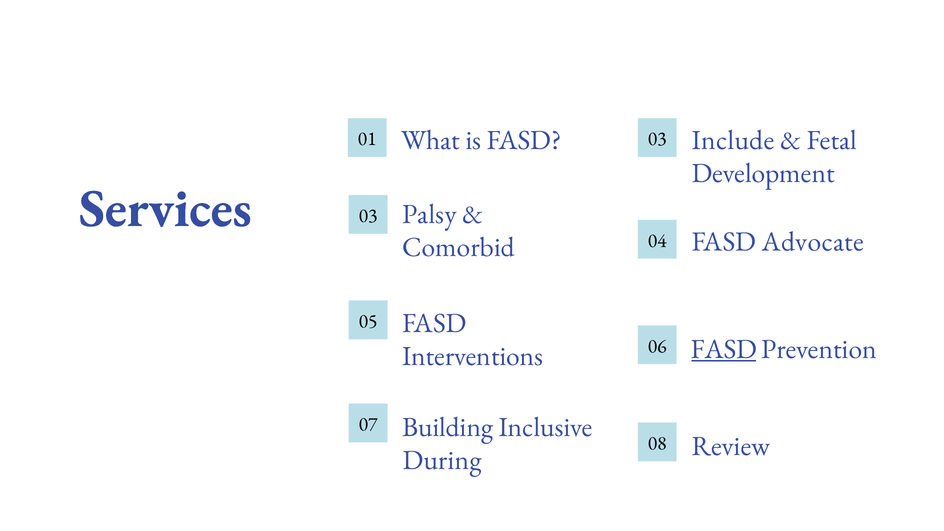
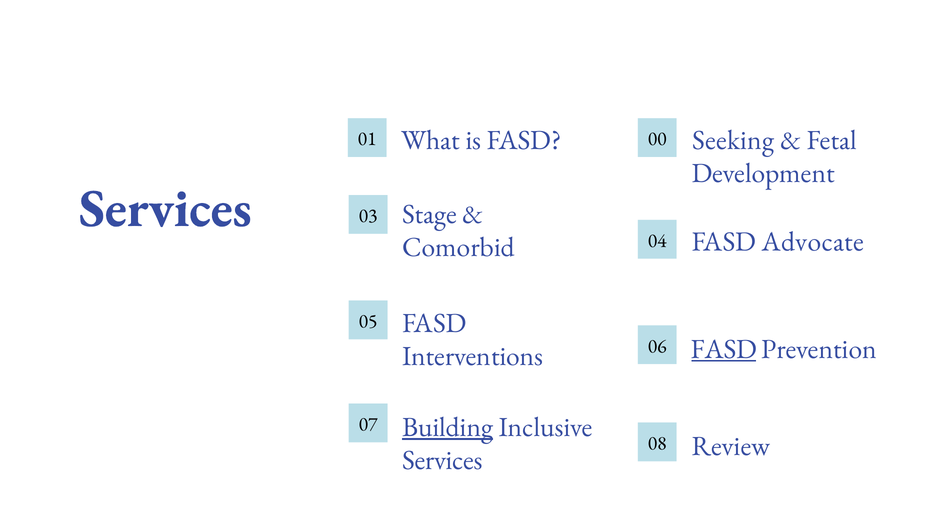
Include: Include -> Seeking (733, 140)
01 03: 03 -> 00 (657, 139)
Palsy: Palsy -> Stage (429, 214)
Building underline: none -> present (448, 427)
During: During -> Services (442, 460)
